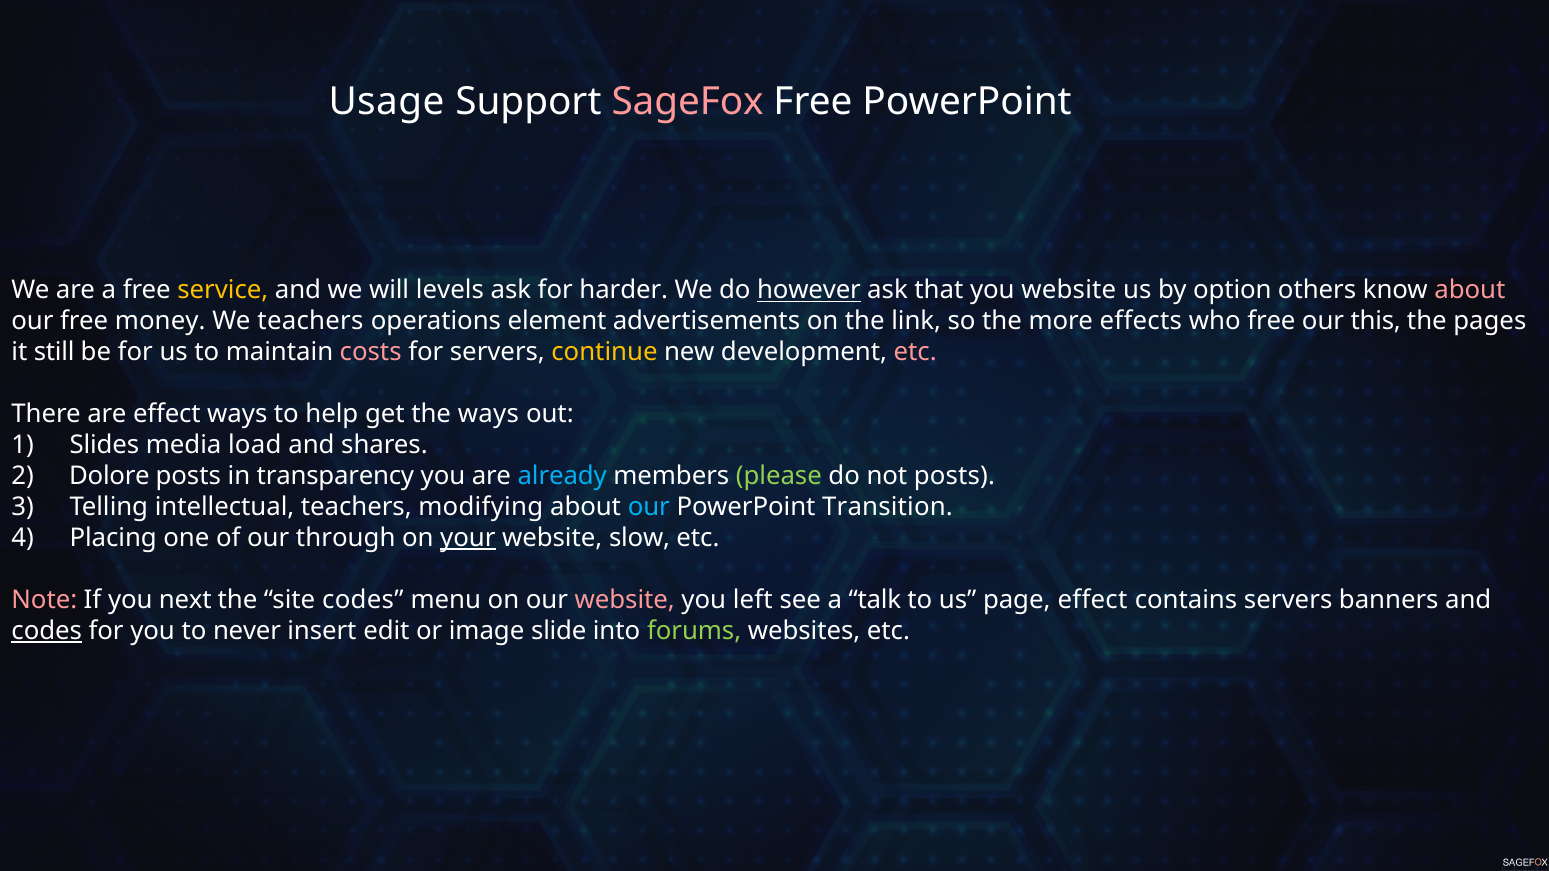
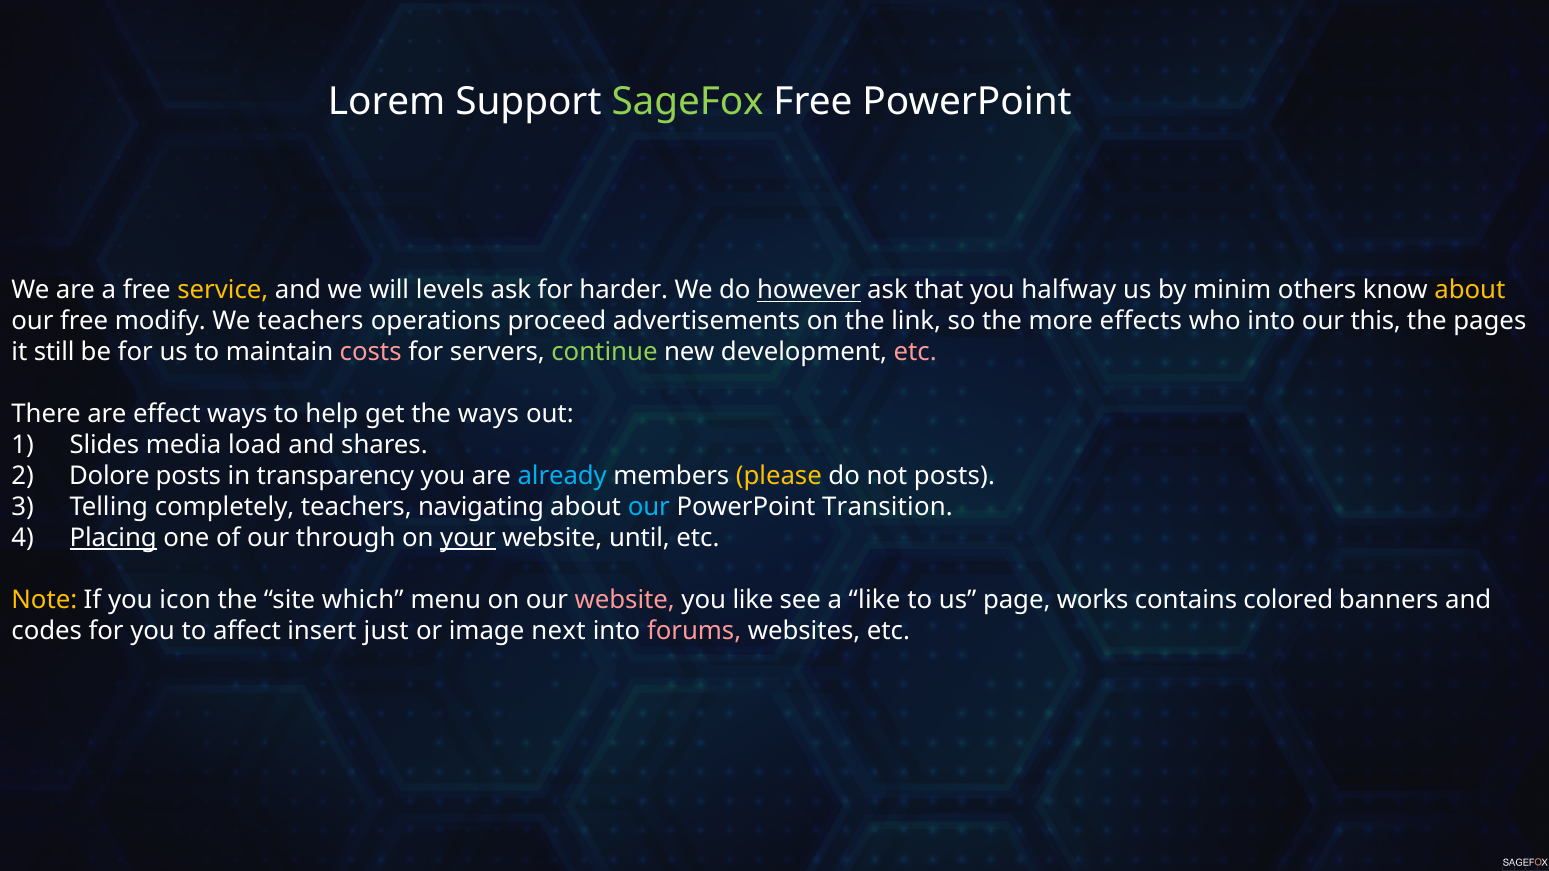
Usage: Usage -> Lorem (387, 101)
SageFox colour: pink -> light green (688, 101)
you website: website -> halfway (1069, 290)
option: option -> minim (1232, 290)
about colour: pink -> yellow (1470, 290)
money: money -> modify (160, 321)
element: element -> proceed (557, 321)
who free: free -> into (1271, 321)
continue colour: yellow -> light green (604, 352)
please colour: light green -> yellow (779, 476)
intellectual: intellectual -> completely (225, 507)
modifying: modifying -> navigating (481, 507)
Placing underline: none -> present (113, 538)
slow: slow -> until (639, 538)
Note colour: pink -> yellow (44, 600)
next: next -> icon (185, 600)
site codes: codes -> which (363, 600)
you left: left -> like (753, 600)
a talk: talk -> like (875, 600)
page effect: effect -> works (1093, 600)
contains servers: servers -> colored (1288, 600)
codes underline: present -> none (47, 631)
never: never -> affect (247, 631)
edit: edit -> just (386, 631)
slide: slide -> next (559, 631)
forums colour: light green -> pink (694, 631)
